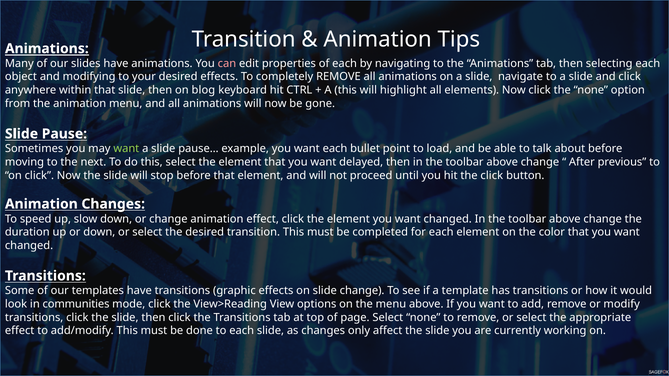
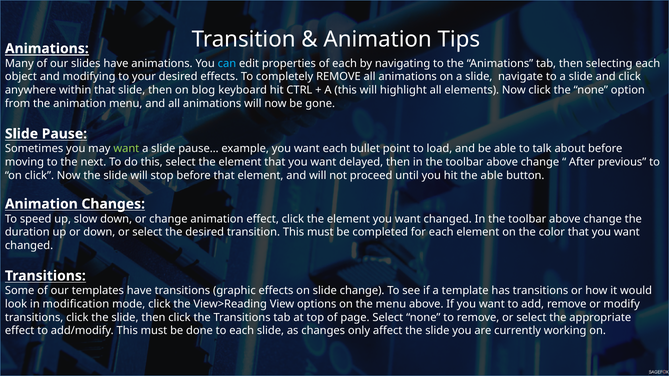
can colour: pink -> light blue (227, 64)
the click: click -> able (492, 176)
communities: communities -> modification (76, 304)
